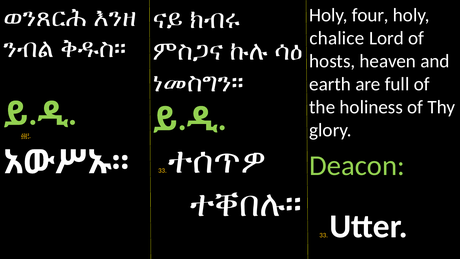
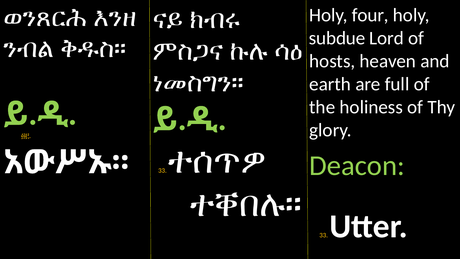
chalice: chalice -> subdue (337, 38)
